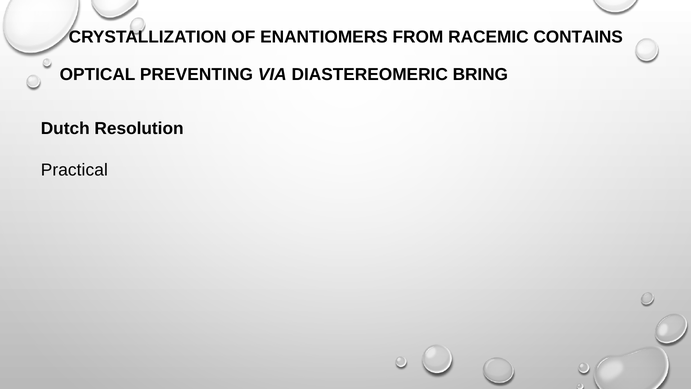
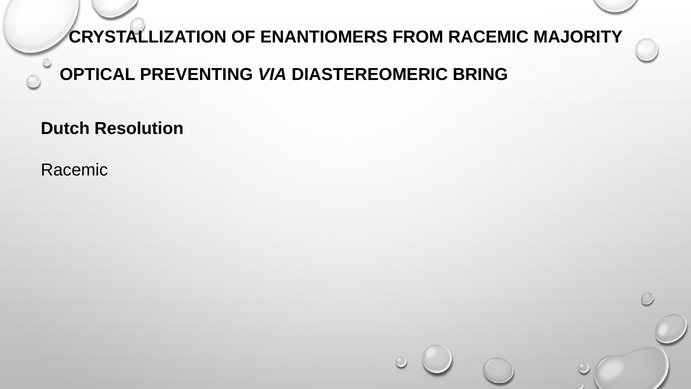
CONTAINS: CONTAINS -> MAJORITY (578, 37)
Practical: Practical -> Racemic (74, 170)
